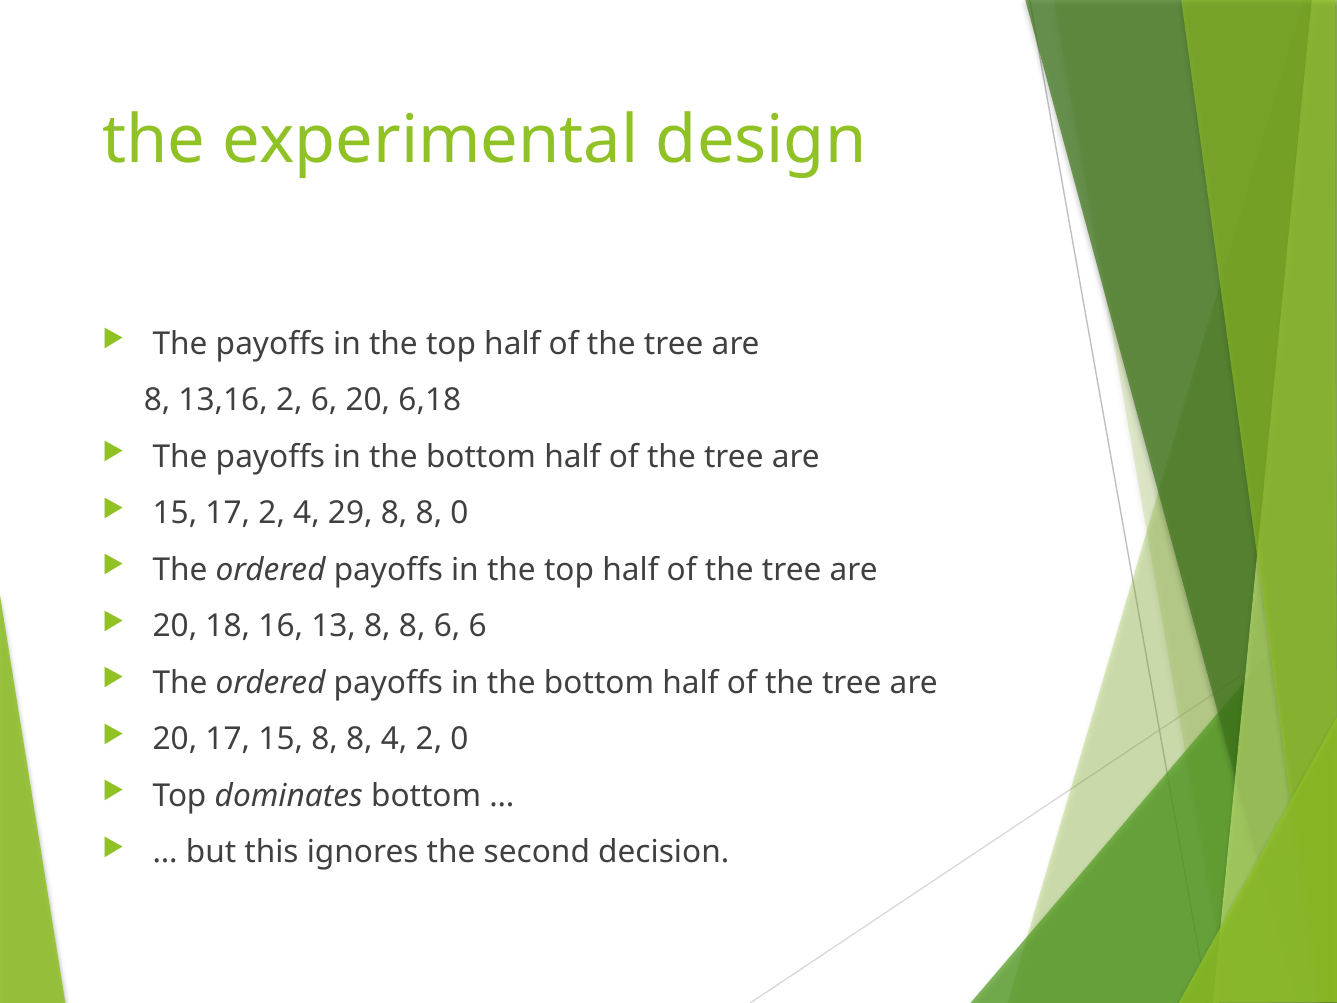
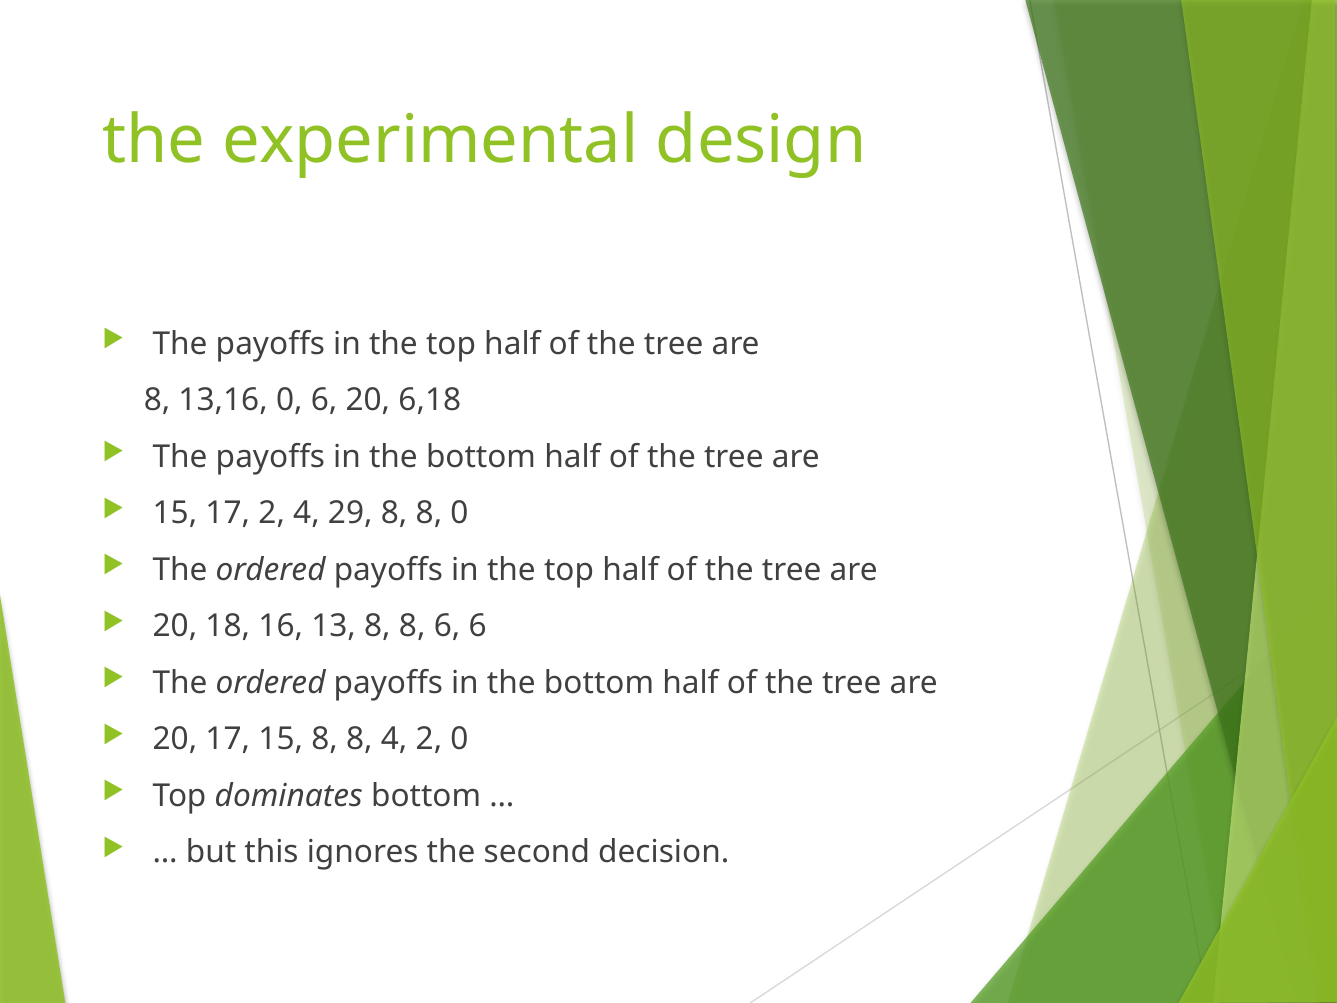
13,16 2: 2 -> 0 (289, 400)
